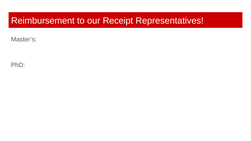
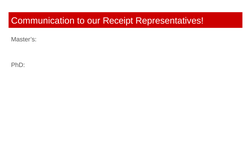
Reimbursement: Reimbursement -> Communication (43, 21)
